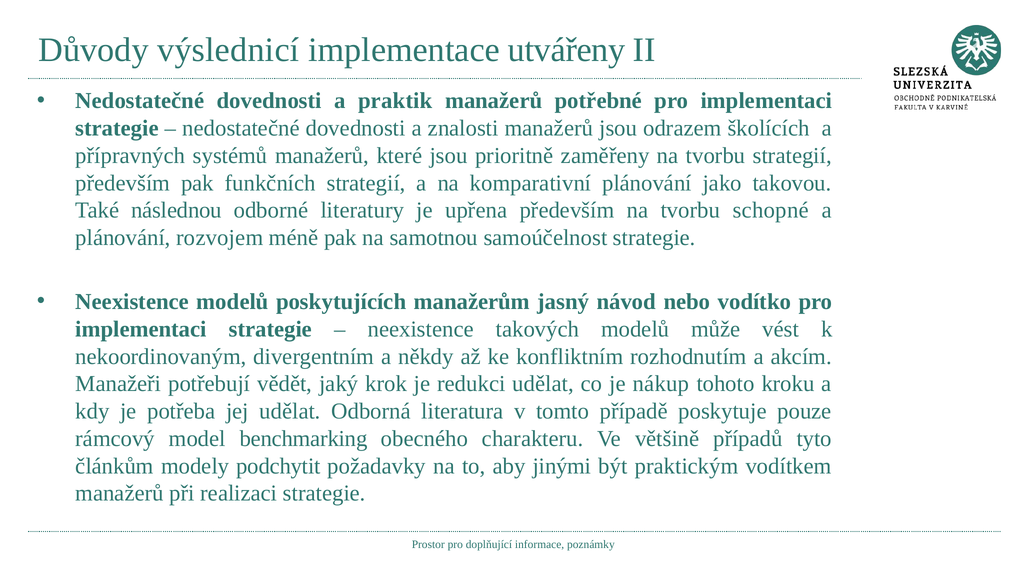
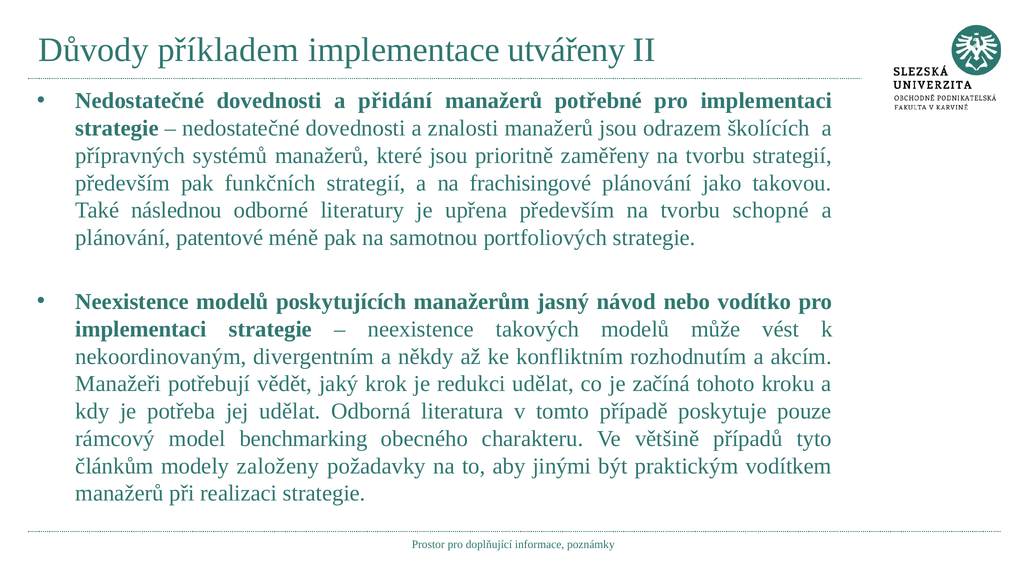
výslednicí: výslednicí -> příkladem (228, 50)
praktik: praktik -> přidání (395, 101)
komparativní: komparativní -> frachisingové (531, 183)
rozvojem: rozvojem -> patentové (220, 238)
samoúčelnost: samoúčelnost -> portfoliových (545, 238)
nákup: nákup -> začíná (661, 384)
podchytit: podchytit -> založeny (278, 466)
